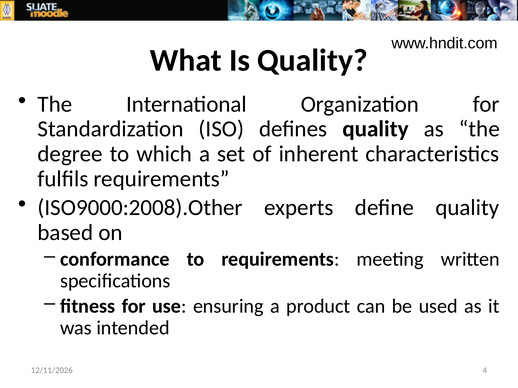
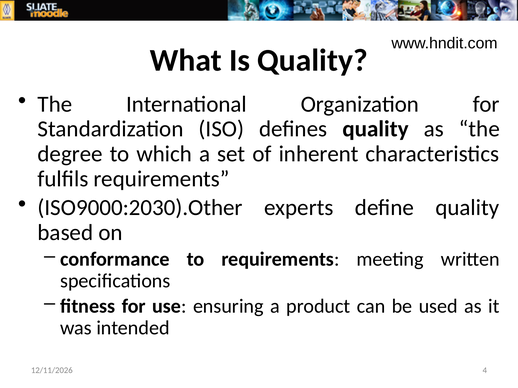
ISO9000:2008).Other: ISO9000:2008).Other -> ISO9000:2030).Other (140, 208)
